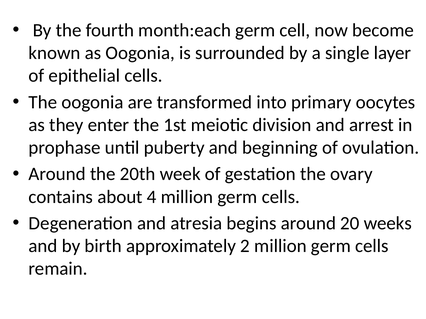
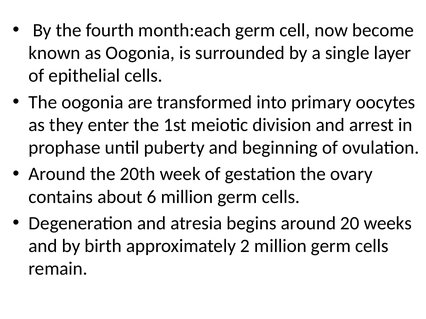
4: 4 -> 6 (152, 197)
